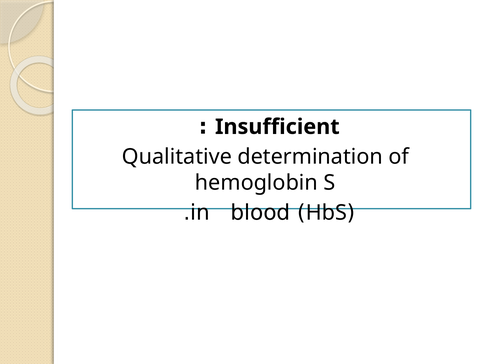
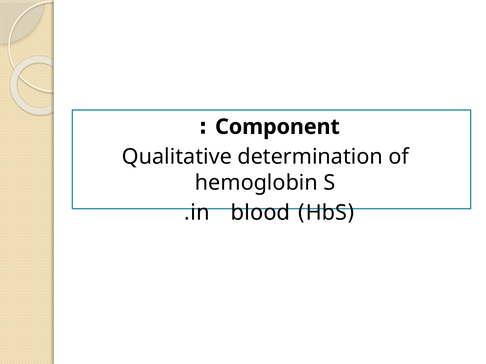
Insufficient: Insufficient -> Component (277, 127)
